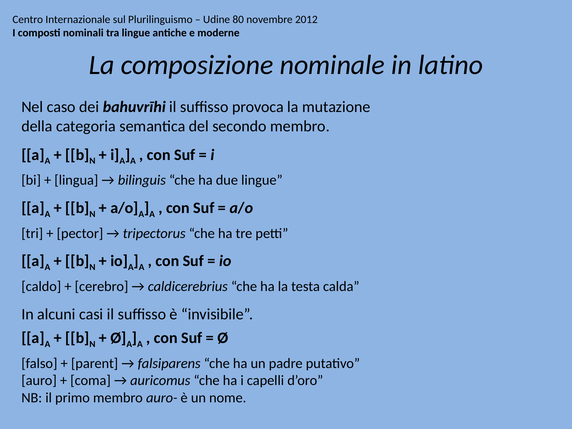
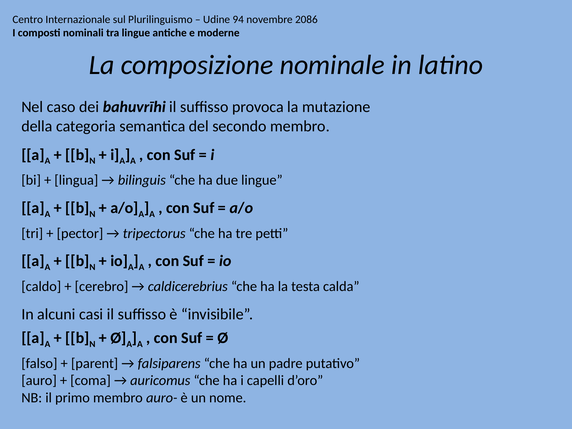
80: 80 -> 94 (238, 19)
2012: 2012 -> 2086 (306, 19)
